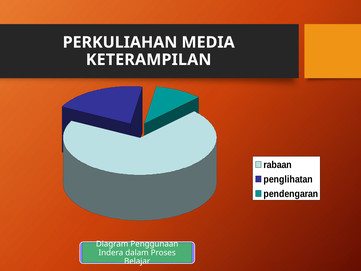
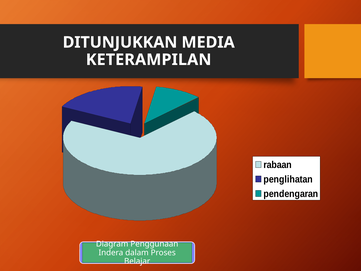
PERKULIAHAN: PERKULIAHAN -> DITUNJUKKAN (120, 42)
